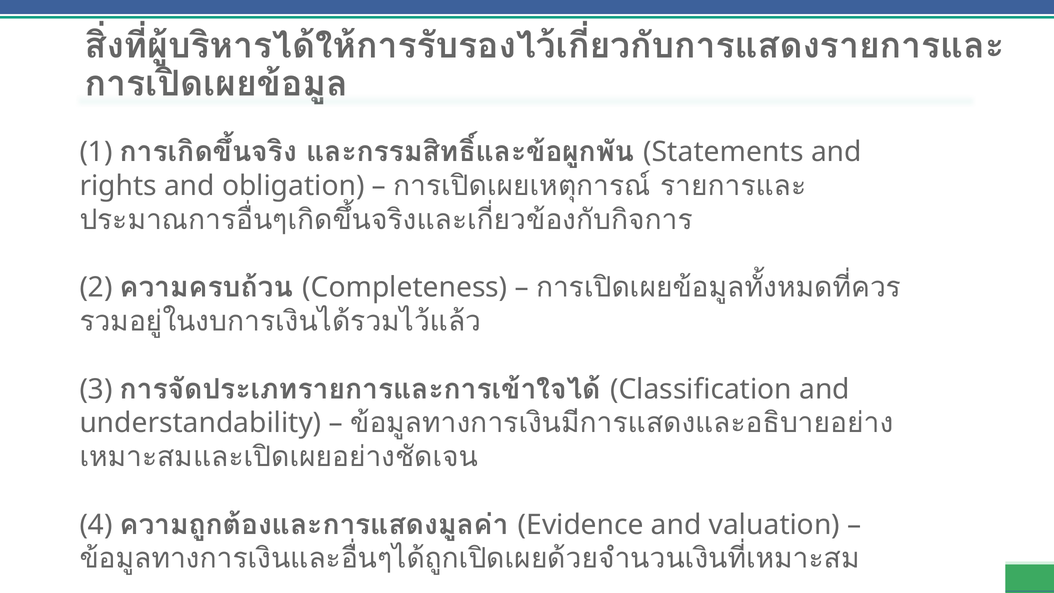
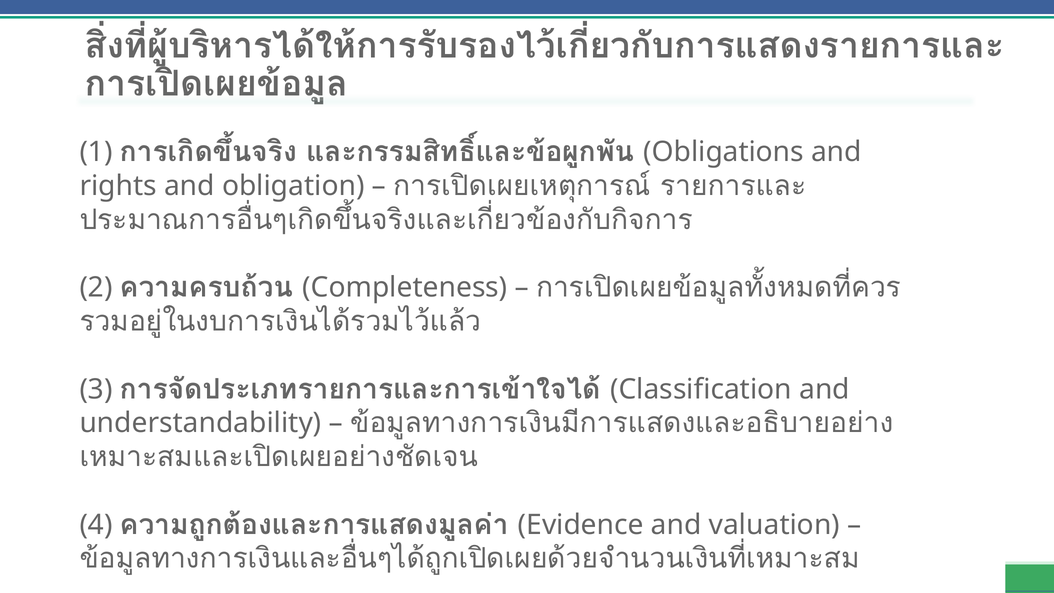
Statements: Statements -> Obligations (724, 152)
